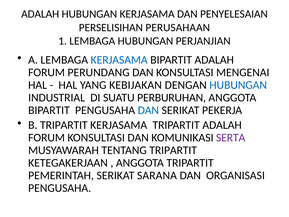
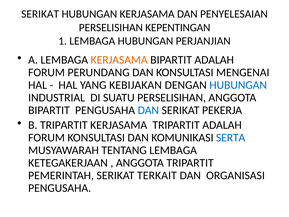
ADALAH: ADALAH -> SERIKAT (40, 14)
PERUSAHAAN: PERUSAHAAN -> KEPENTINGAN (178, 28)
KERJASAMA colour: blue -> orange (119, 60)
SUATU PERBURUHAN: PERBURUHAN -> PERSELISIHAN (172, 98)
SERTA colour: purple -> blue (231, 138)
TENTANG TRIPARTIT: TRIPARTIT -> LEMBAGA (173, 150)
SARANA: SARANA -> TERKAIT (157, 175)
